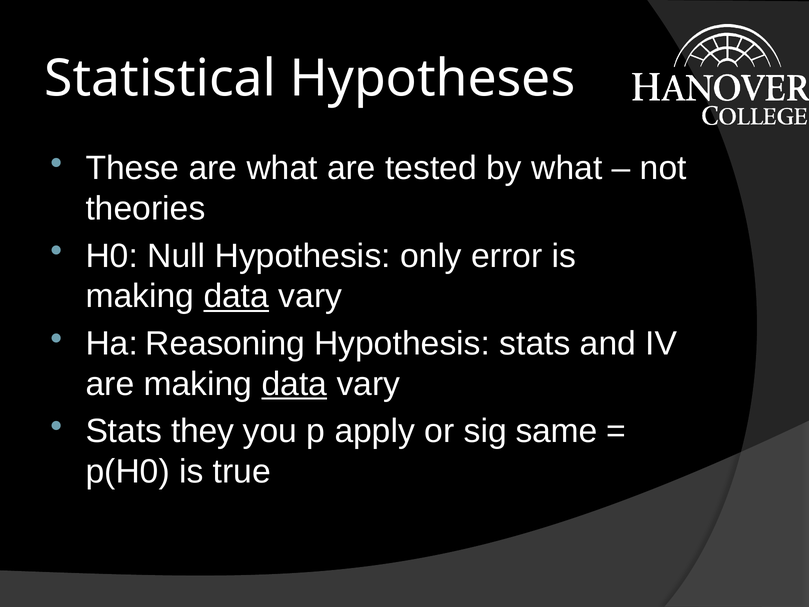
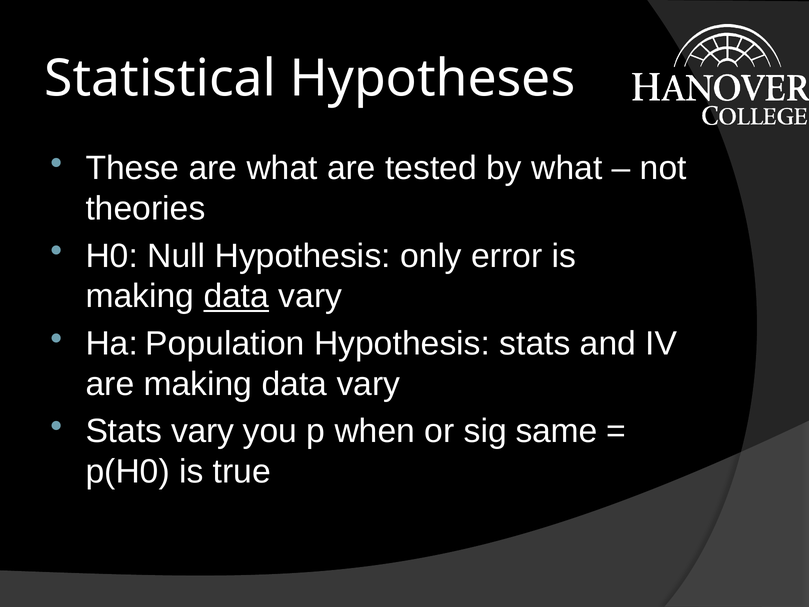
Reasoning: Reasoning -> Population (225, 343)
data underline: present -> none (294, 384)
Stats they: they -> vary (203, 431)
apply: apply -> when (375, 431)
